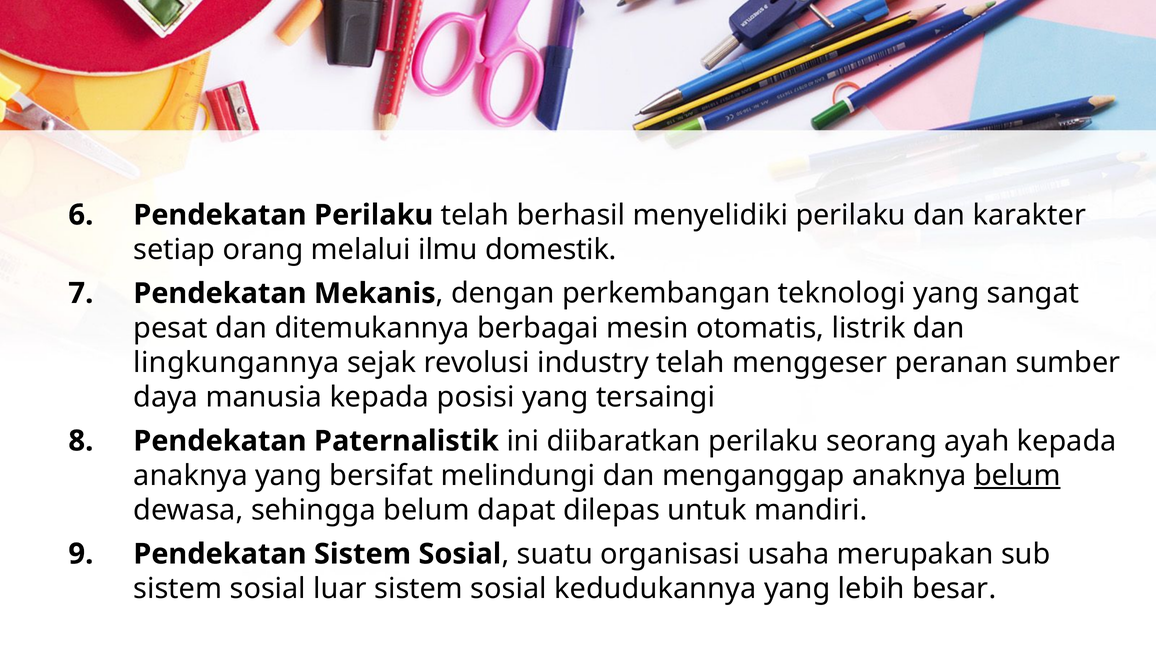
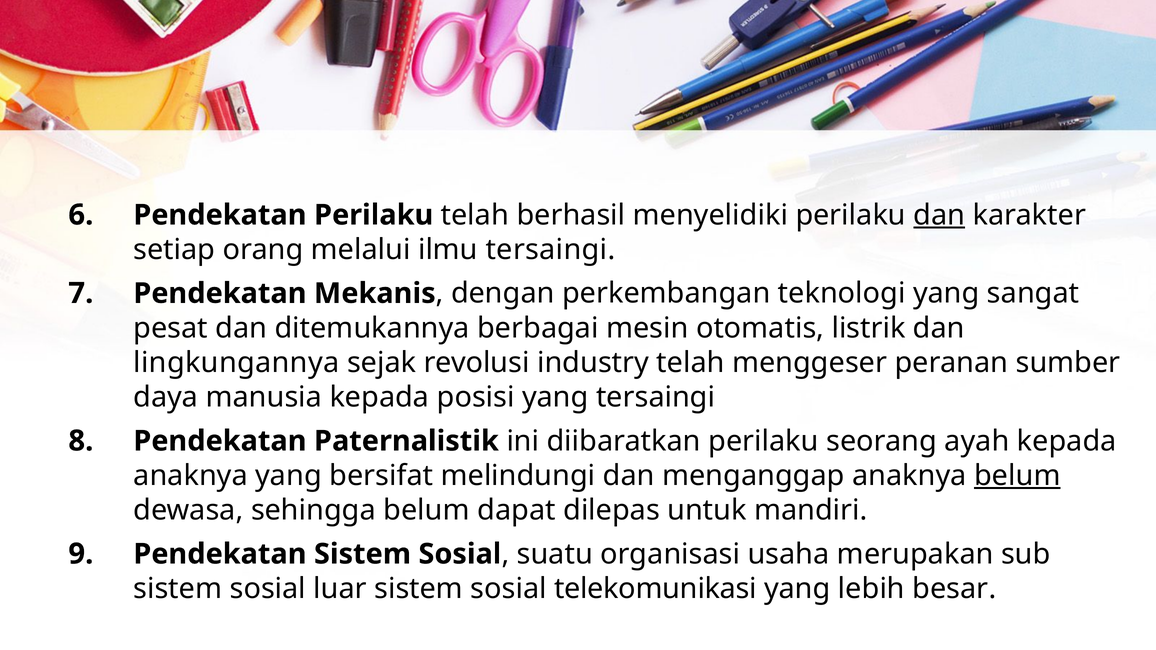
dan underline: none -> present (939, 215)
ilmu domestik: domestik -> tersaingi (551, 250)
kedudukannya: kedudukannya -> telekomunikasi (655, 589)
